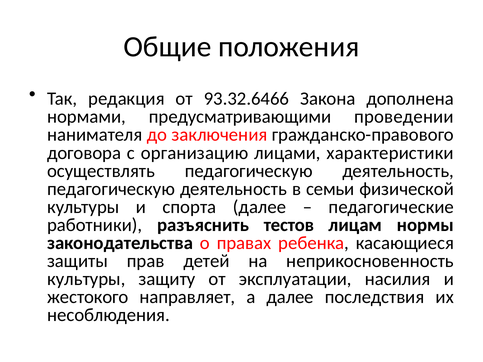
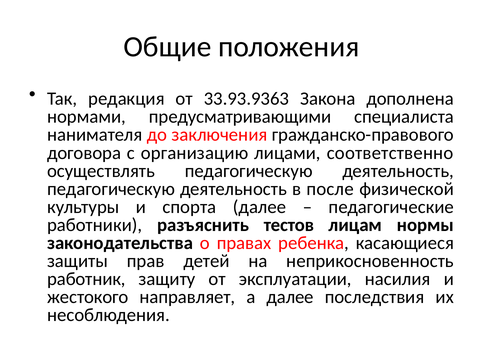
93.32.6466: 93.32.6466 -> 33.93.9363 (246, 99)
проведении: проведении -> специалиста (404, 117)
характеристики: характеристики -> соответственно (390, 153)
семьи: семьи -> после (330, 189)
культуры: культуры -> работник (86, 279)
